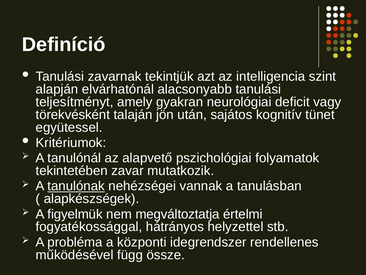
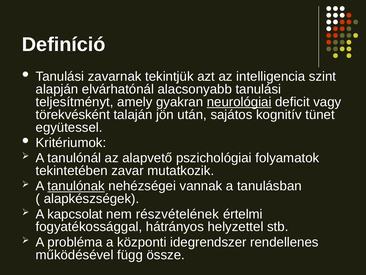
neurológiai underline: none -> present (239, 102)
figyelmük: figyelmük -> kapcsolat (75, 214)
megváltoztatja: megváltoztatja -> részvételének (177, 214)
